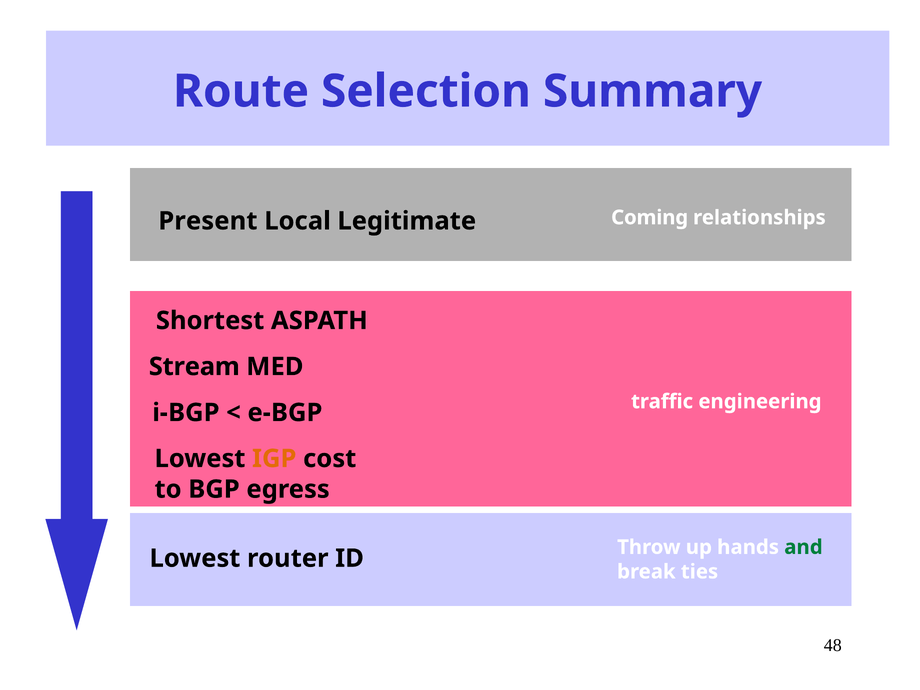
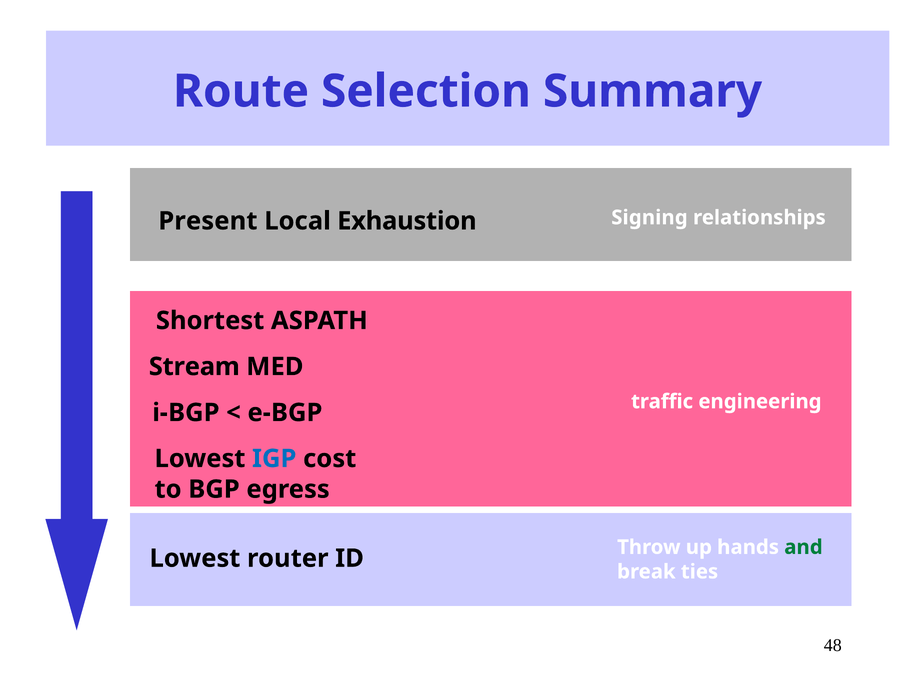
Coming: Coming -> Signing (649, 218)
Legitimate: Legitimate -> Exhaustion (407, 221)
IGP colour: orange -> blue (274, 459)
